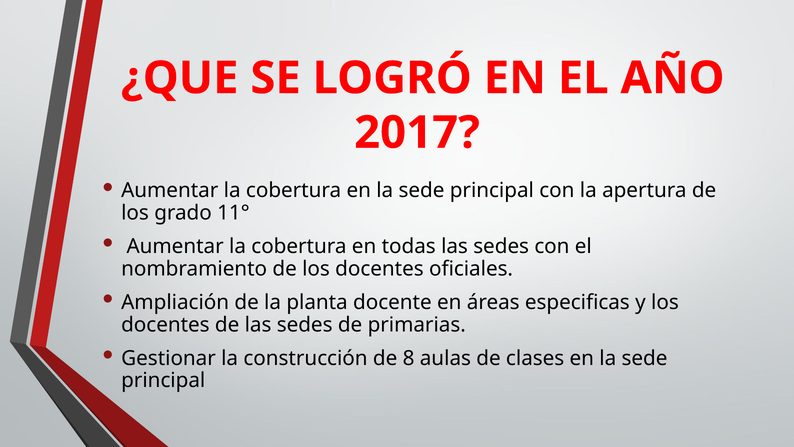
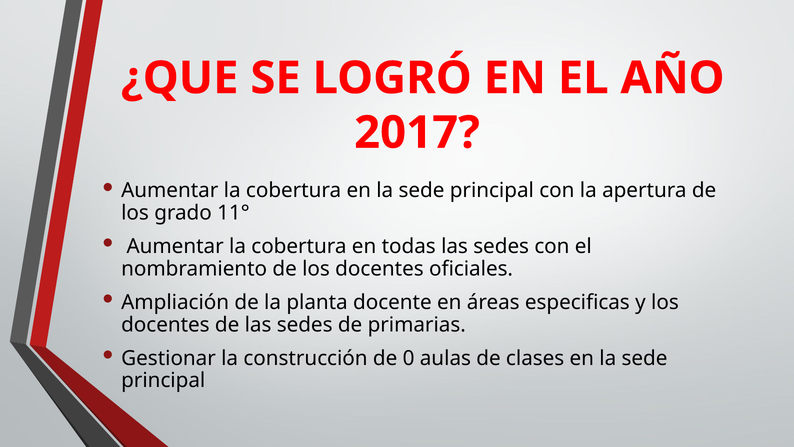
8: 8 -> 0 (409, 358)
